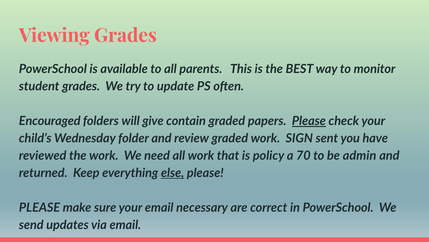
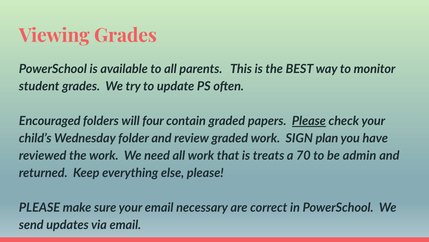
give: give -> four (153, 121)
sent: sent -> plan (327, 138)
policy: policy -> treats (269, 155)
else underline: present -> none (173, 173)
